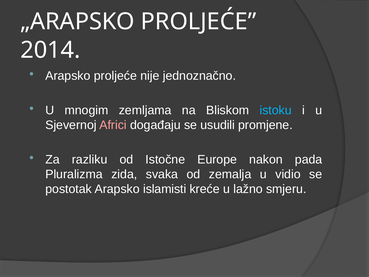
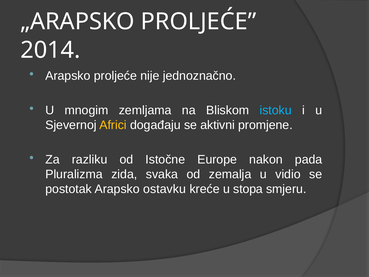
Africi colour: pink -> yellow (113, 125)
usudili: usudili -> aktivni (218, 125)
islamisti: islamisti -> ostavku (165, 189)
lažno: lažno -> stopa (248, 189)
